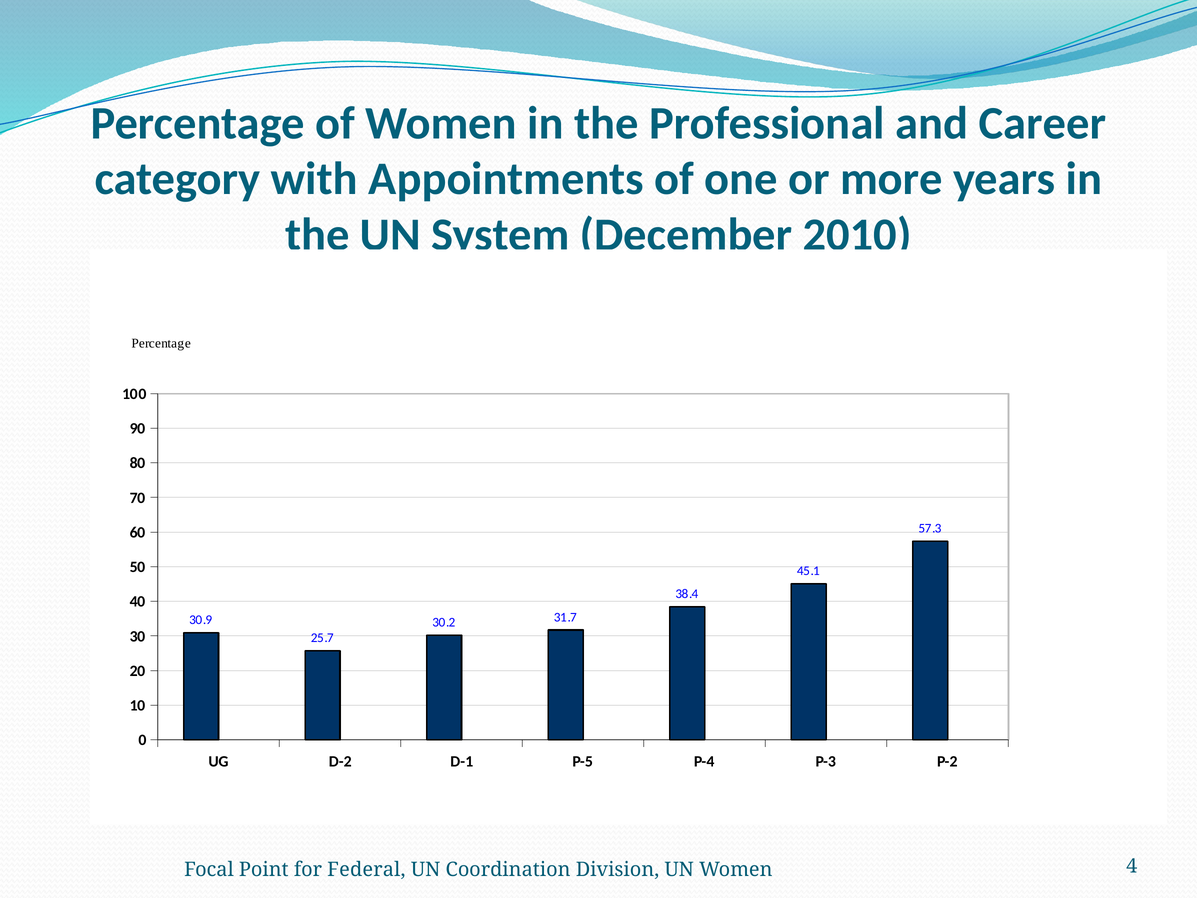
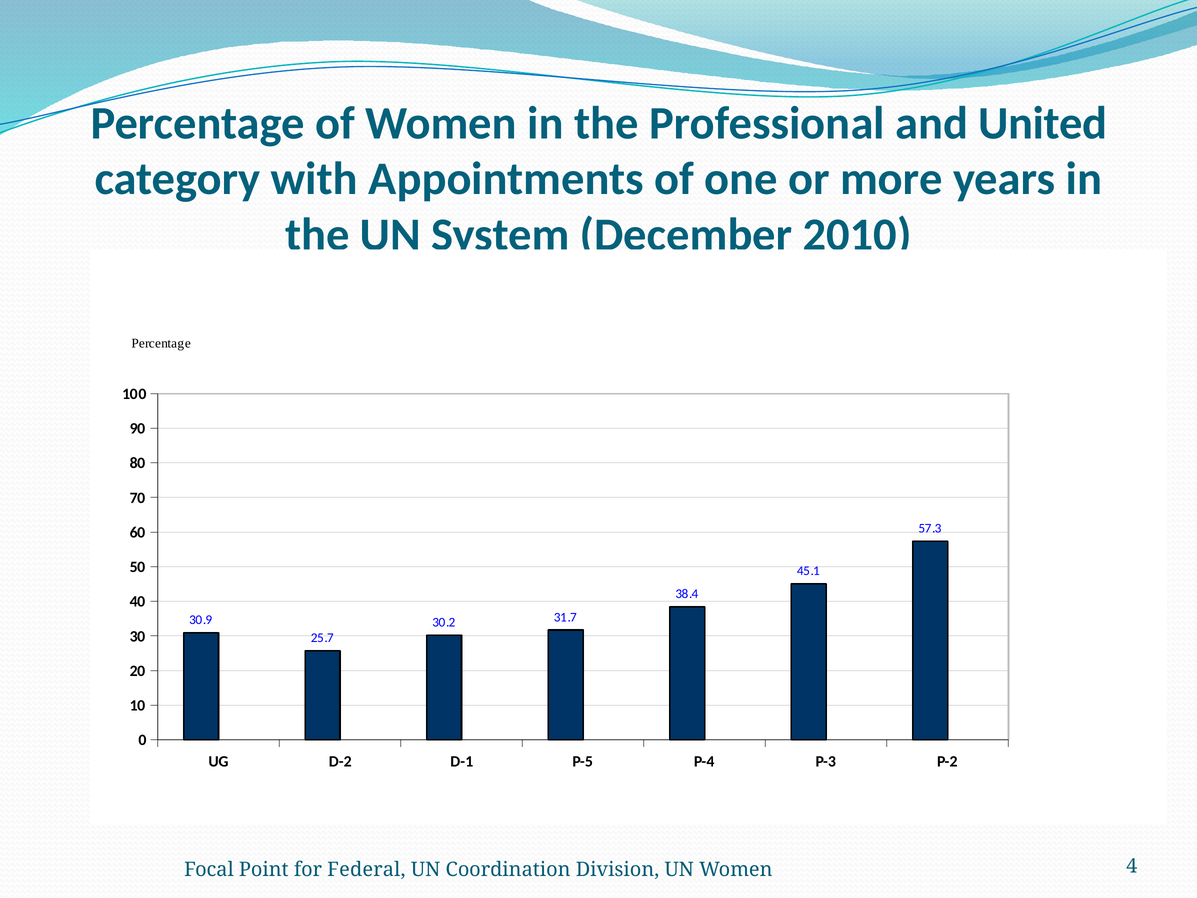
Career: Career -> United (1043, 123)
